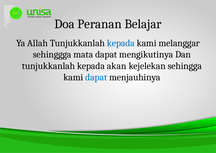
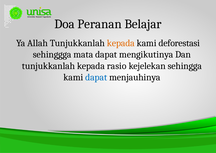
kepada colour: blue -> orange (121, 43)
melanggar: melanggar -> deforestasi (179, 43)
akan: akan -> rasio (117, 66)
